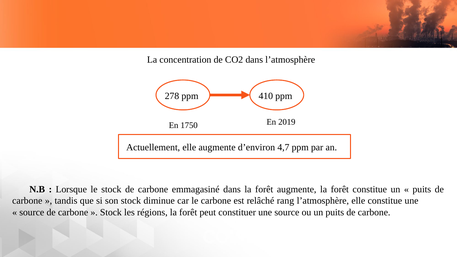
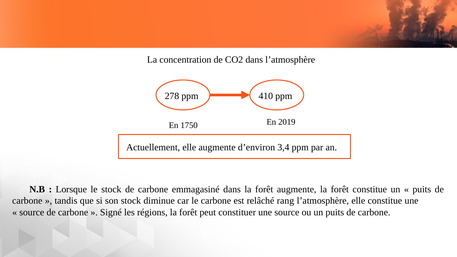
4,7: 4,7 -> 3,4 (283, 147)
Stock: Stock -> Signé (111, 212)
